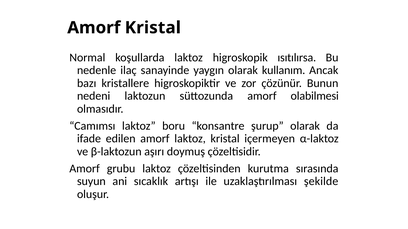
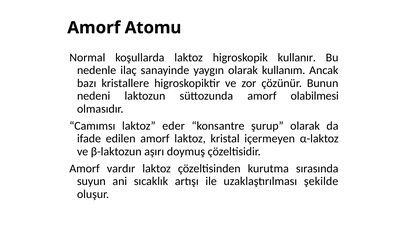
Amorf Kristal: Kristal -> Atomu (153, 28)
ısıtılırsa: ısıtılırsa -> kullanır (297, 58)
boru: boru -> eder (174, 126)
grubu: grubu -> vardır (121, 169)
